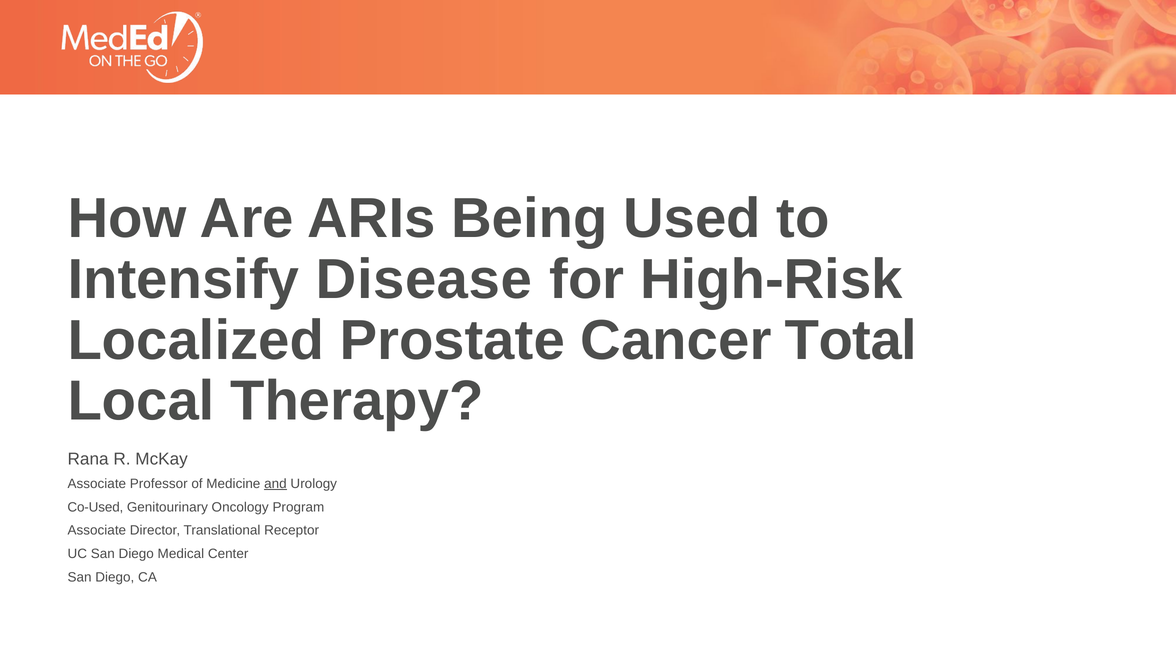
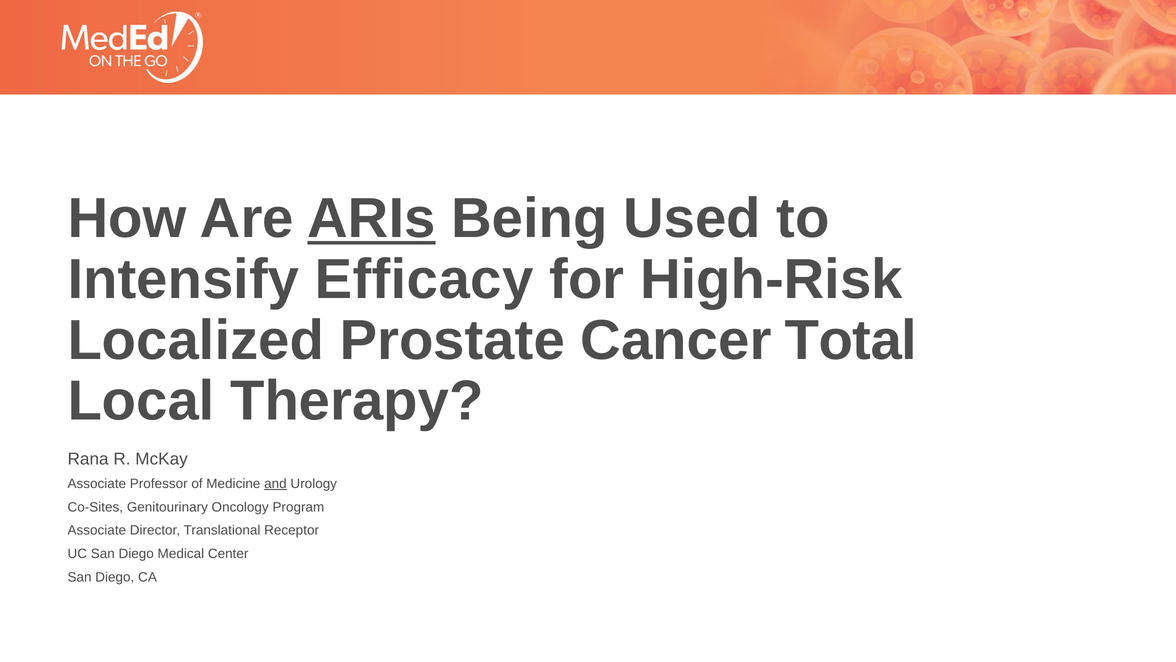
ARIs underline: none -> present (371, 218)
Disease: Disease -> Efficacy (424, 279)
Co-Used: Co-Used -> Co-Sites (95, 507)
